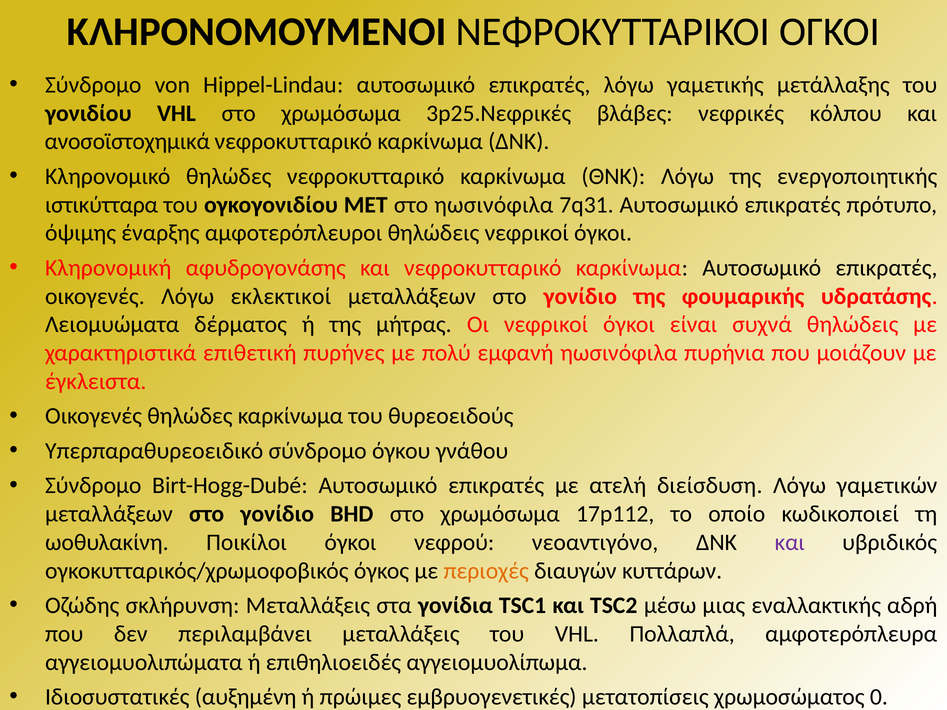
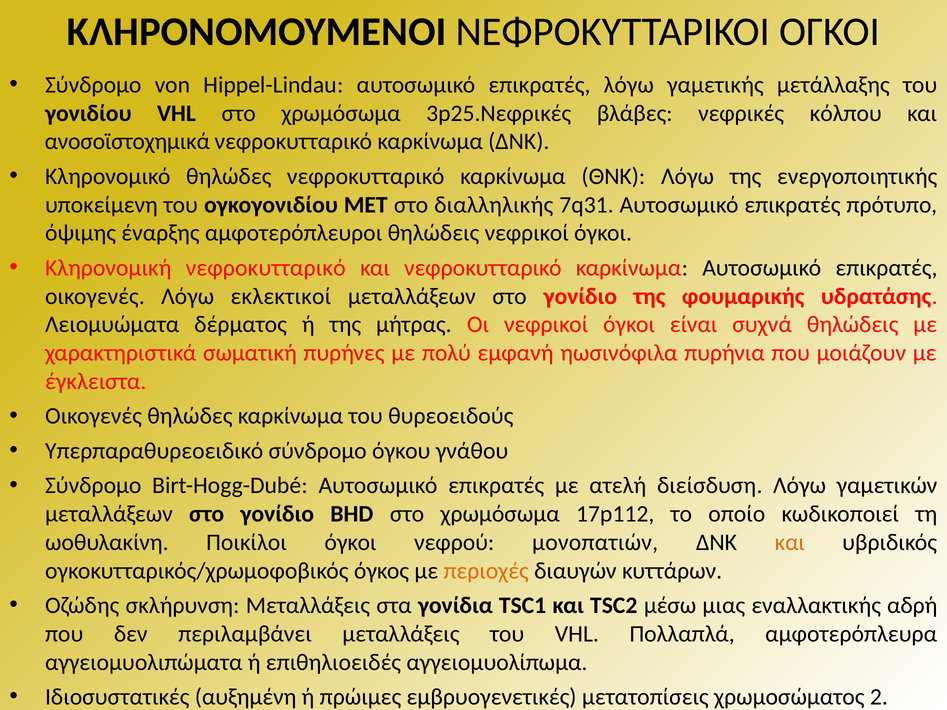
ιστικύτταρα: ιστικύτταρα -> υποκείμενη (101, 205)
στο ηωσινόφιλα: ηωσινόφιλα -> διαλληλικής (494, 205)
Κληρονομική αφυδρογονάσης: αφυδρογονάσης -> νεφροκυτταρικό (266, 268)
επιθετική: επιθετική -> σωματική (250, 353)
νεοαντιγόνο: νεοαντιγόνο -> μονοπατιών (595, 543)
και colour: purple -> orange (790, 543)
0: 0 -> 2 (879, 697)
